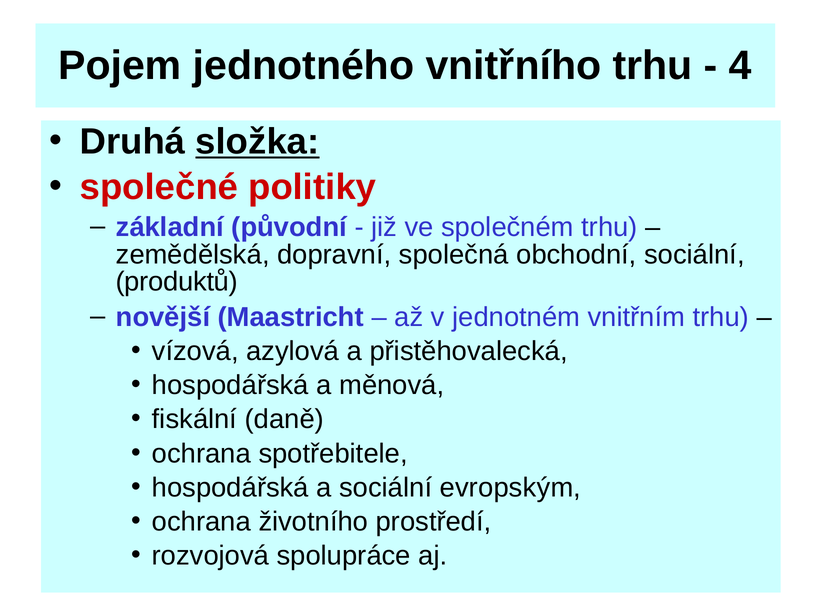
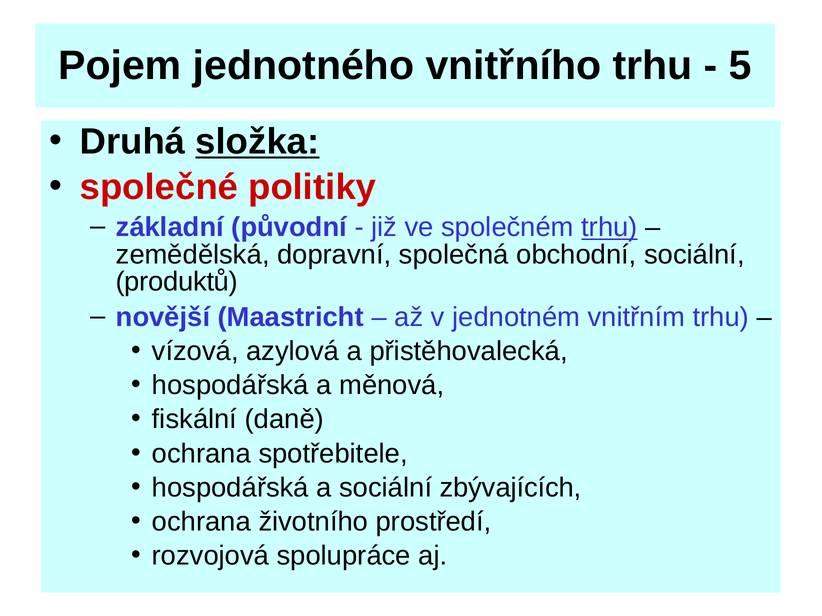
4: 4 -> 5 (740, 66)
trhu underline: none -> present (609, 228)
evropským: evropským -> zbývajících (511, 488)
